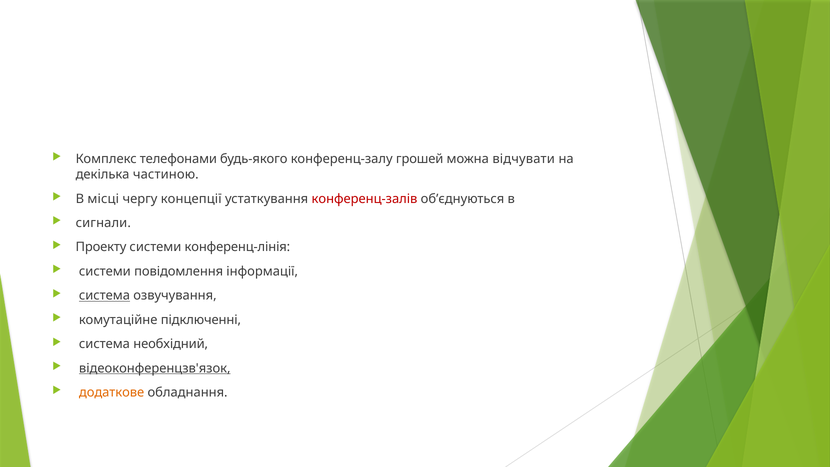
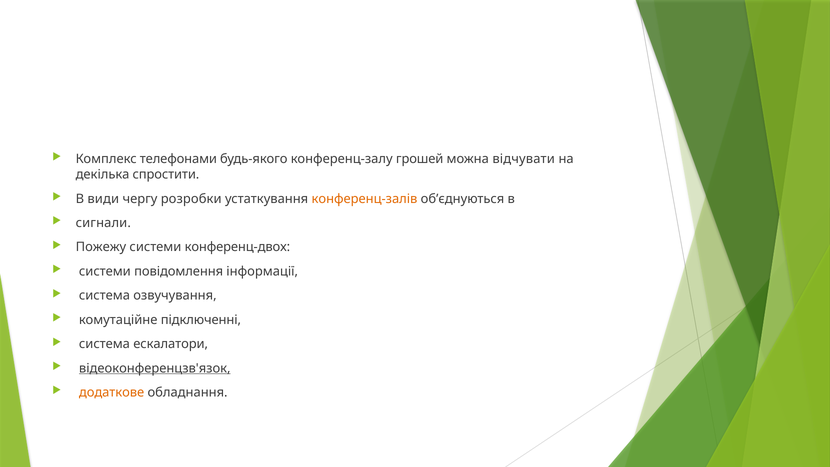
частиною: частиною -> спростити (166, 174)
місці: місці -> види (103, 199)
концепції: концепції -> розробки (191, 199)
конференц-залів colour: red -> orange (365, 199)
Проекту: Проекту -> Пожежу (101, 247)
конференц-лінія: конференц-лінія -> конференц-двох (237, 247)
система underline: present -> none (104, 296)
необхідний: необхідний -> ескалатори (171, 344)
